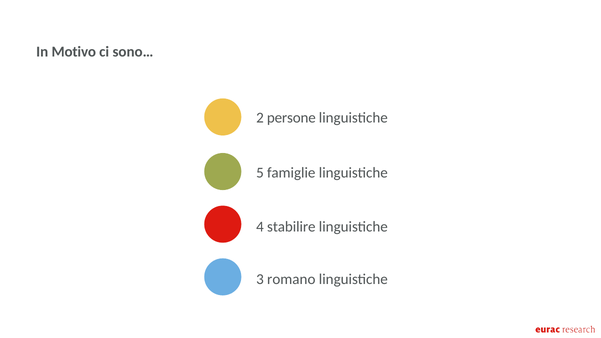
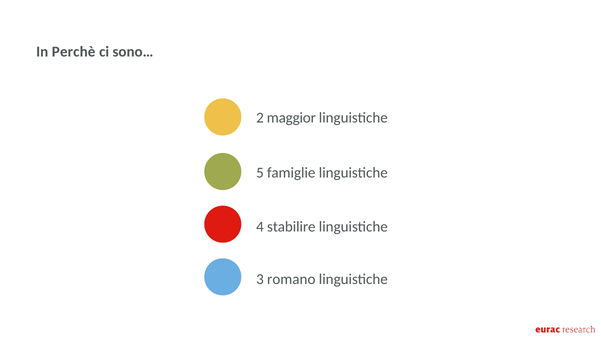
Motivo: Motivo -> Perchè (74, 52)
persone: persone -> maggior (291, 118)
